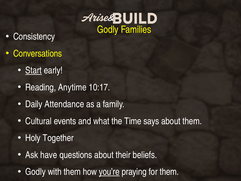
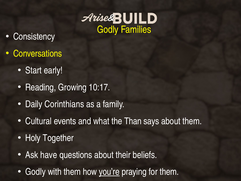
Start underline: present -> none (34, 70)
Anytime: Anytime -> Growing (72, 87)
Attendance: Attendance -> Corinthians (64, 104)
Time: Time -> Than (133, 121)
